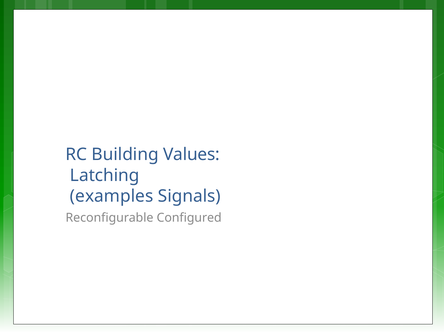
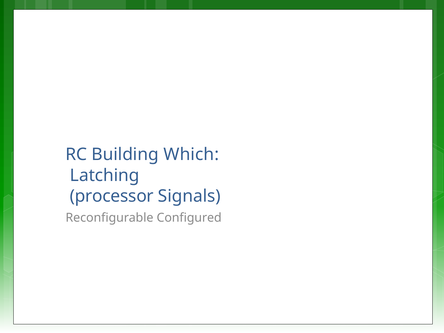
Values: Values -> Which (191, 155)
examples: examples -> processor (112, 196)
